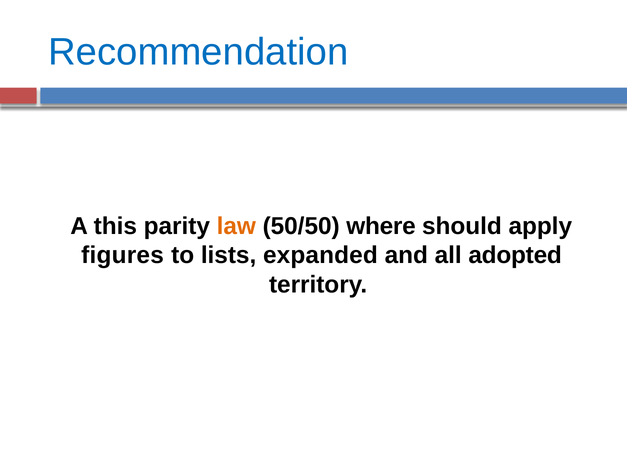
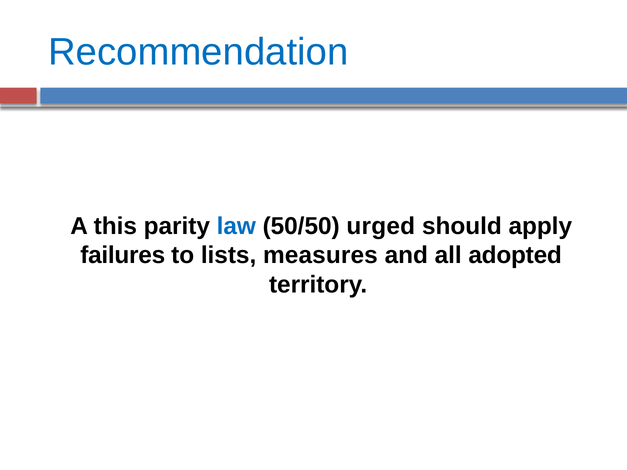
law colour: orange -> blue (236, 226)
where: where -> urged (381, 226)
figures: figures -> failures (123, 256)
expanded: expanded -> measures (320, 256)
